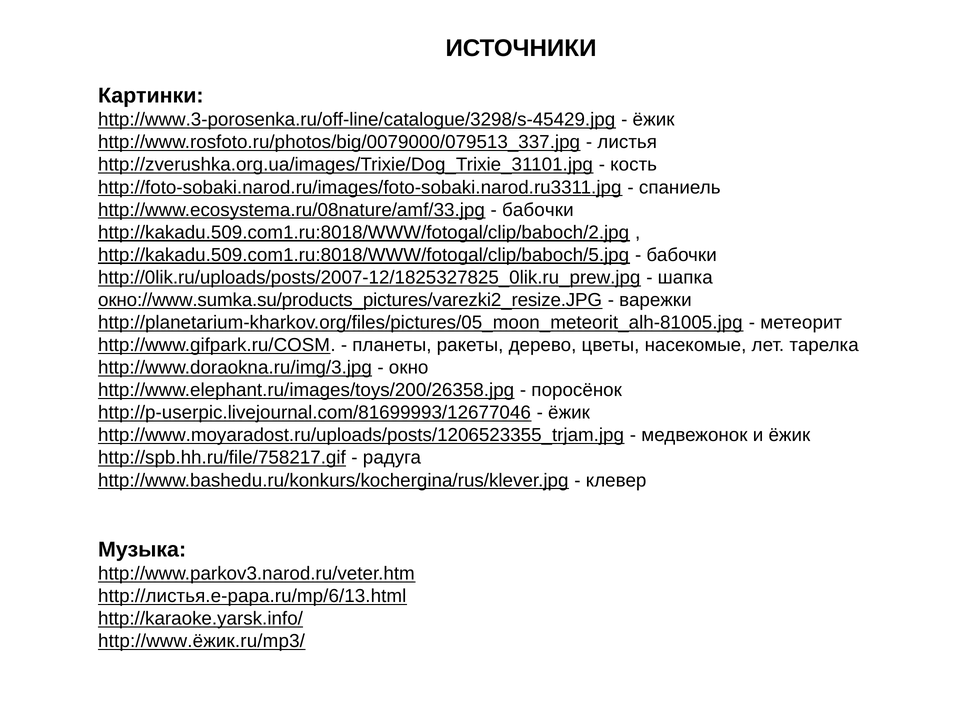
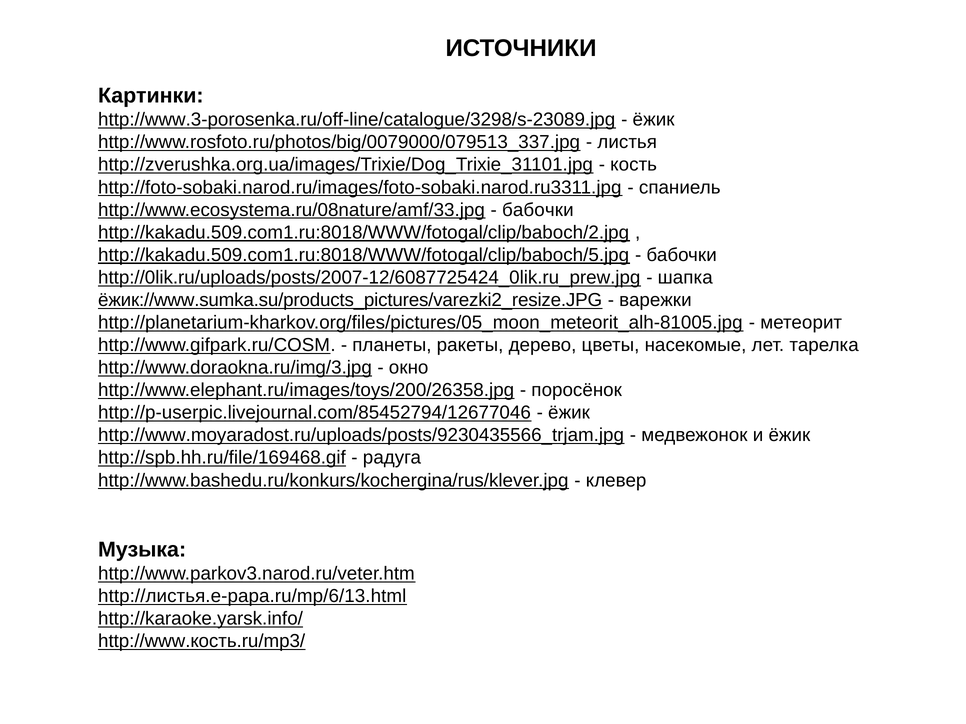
http://www.3-porosenka.ru/off-line/catalogue/3298/s-45429.jpg: http://www.3-porosenka.ru/off-line/catalogue/3298/s-45429.jpg -> http://www.3-porosenka.ru/off-line/catalogue/3298/s-23089.jpg (357, 120)
http://0lik.ru/uploads/posts/2007-12/1825327825_0lik.ru_prew.jpg: http://0lik.ru/uploads/posts/2007-12/1825327825_0lik.ru_prew.jpg -> http://0lik.ru/uploads/posts/2007-12/6087725424_0lik.ru_prew.jpg (369, 278)
окно://www.sumka.su/products_pictures/varezki2_resize.JPG: окно://www.sumka.su/products_pictures/varezki2_resize.JPG -> ёжик://www.sumka.su/products_pictures/varezki2_resize.JPG (350, 300)
http://p-userpic.livejournal.com/81699993/12677046: http://p-userpic.livejournal.com/81699993/12677046 -> http://p-userpic.livejournal.com/85452794/12677046 (314, 413)
http://www.moyaradost.ru/uploads/posts/1206523355_trjam.jpg: http://www.moyaradost.ru/uploads/posts/1206523355_trjam.jpg -> http://www.moyaradost.ru/uploads/posts/9230435566_trjam.jpg (361, 436)
http://spb.hh.ru/file/758217.gif: http://spb.hh.ru/file/758217.gif -> http://spb.hh.ru/file/169468.gif (222, 458)
http://www.ёжик.ru/mp3/: http://www.ёжик.ru/mp3/ -> http://www.кость.ru/mp3/ (202, 642)
